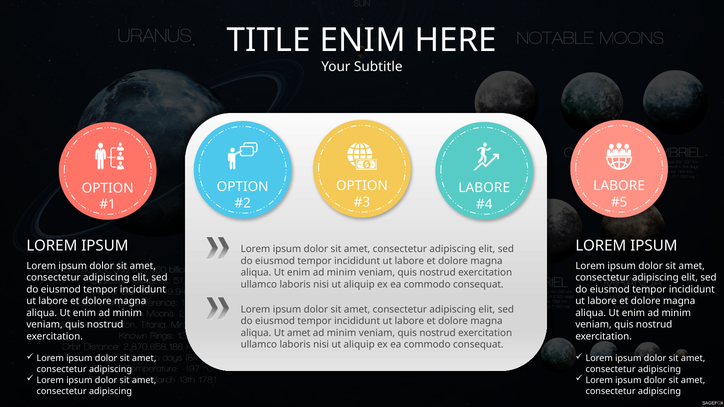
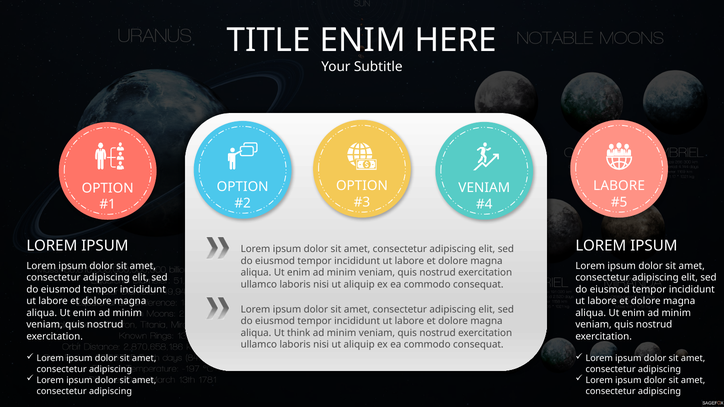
LABORE: LABORE -> VENIAM (484, 188)
Ut amet: amet -> think (299, 333)
